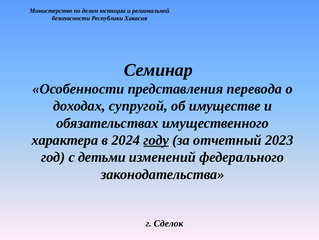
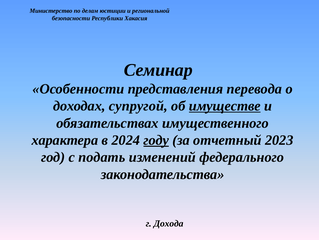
имуществе underline: none -> present (225, 106)
детьми: детьми -> подать (102, 157)
Сделок: Сделок -> Дохода (169, 223)
